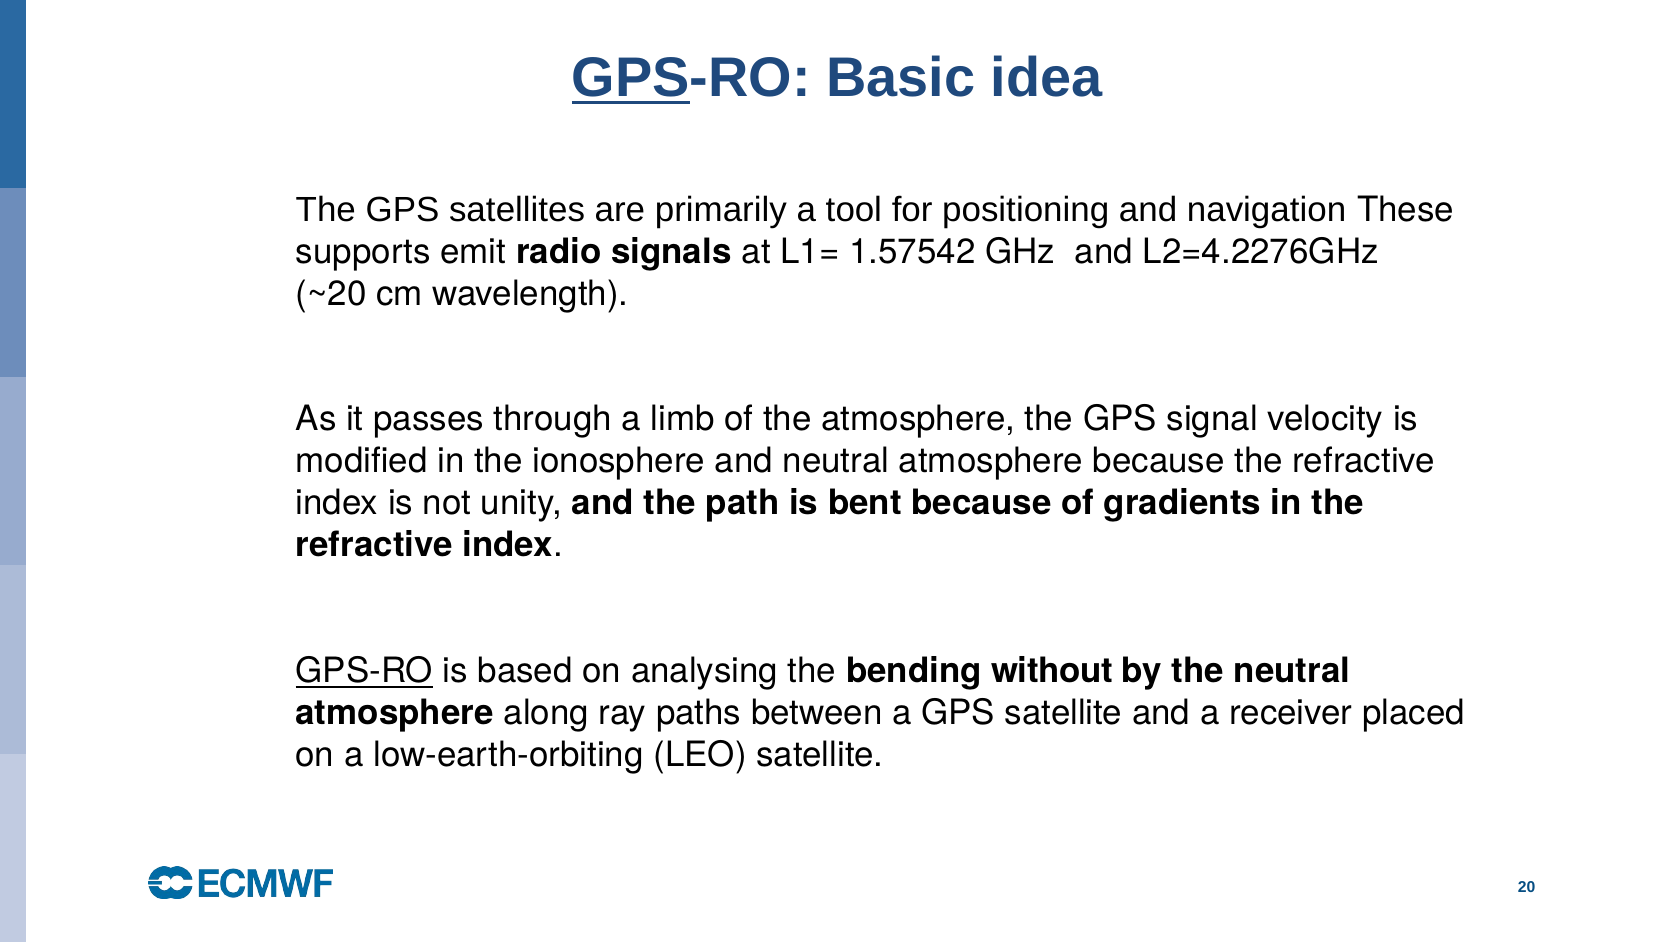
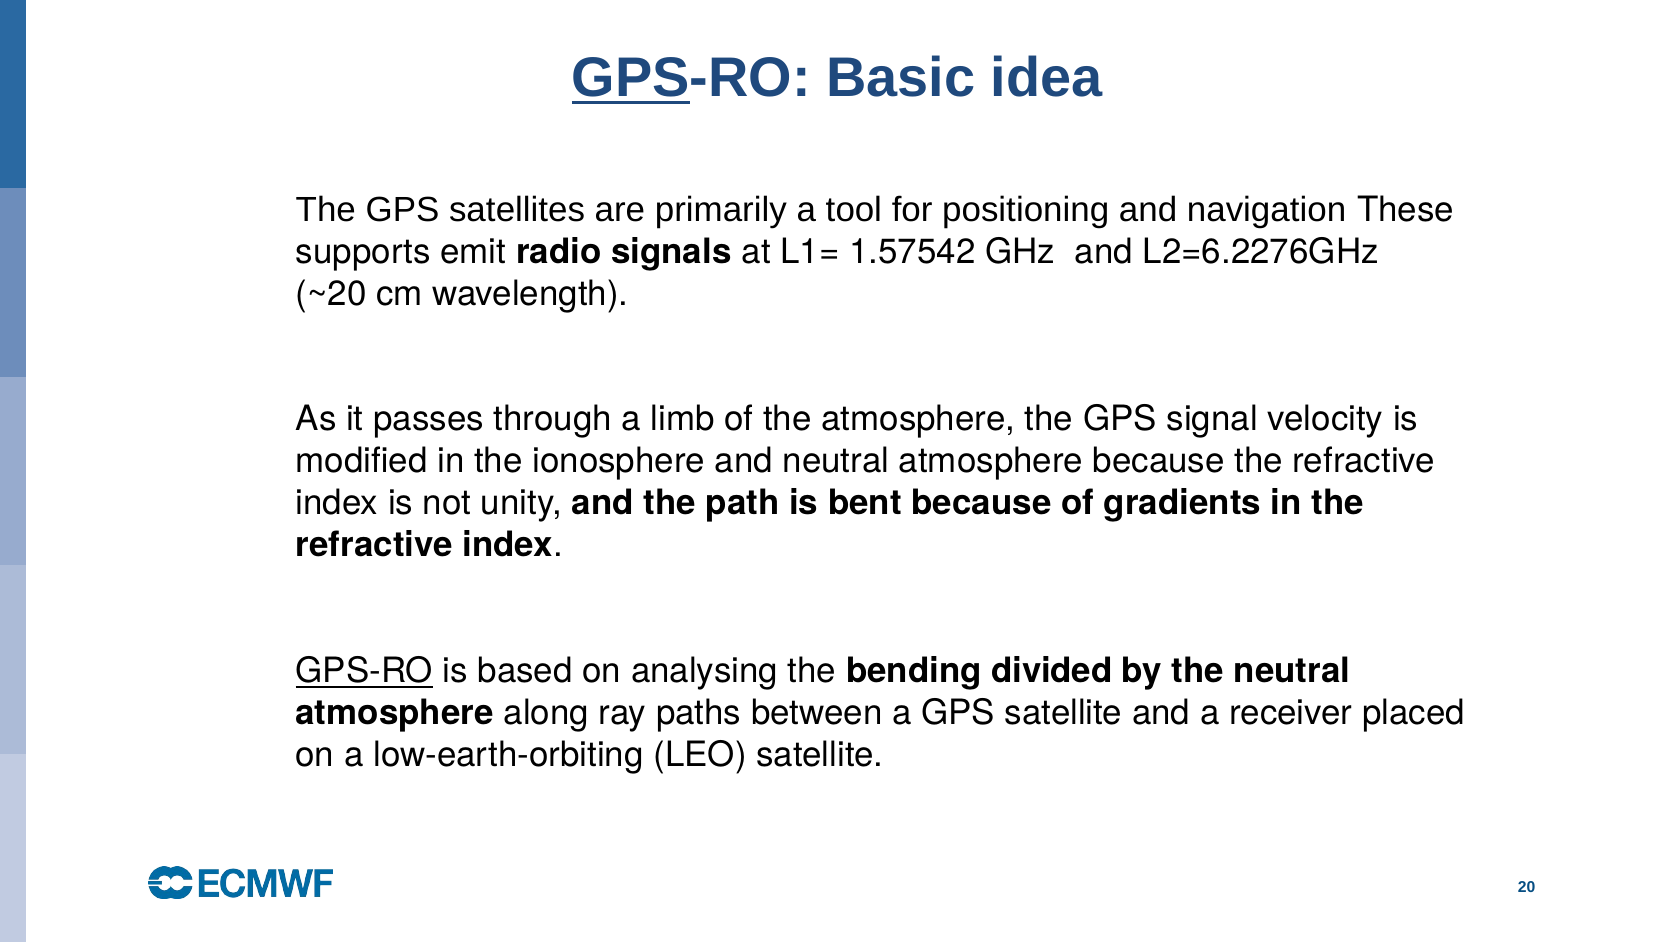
L2=4.2276GHz: L2=4.2276GHz -> L2=6.2276GHz (1261, 252)
without: without -> divided (1052, 671)
